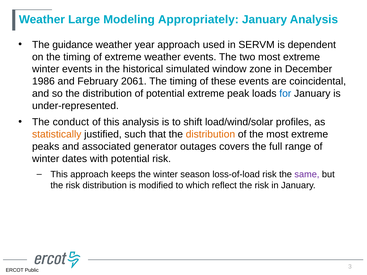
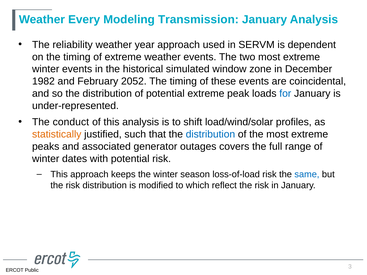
Large: Large -> Every (84, 19)
Appropriately: Appropriately -> Transmission (198, 19)
guidance: guidance -> reliability (73, 45)
1986: 1986 -> 1982 (43, 81)
2061: 2061 -> 2052 (134, 81)
distribution colour: orange -> blue (210, 134)
same colour: purple -> blue (307, 175)
